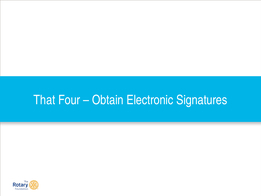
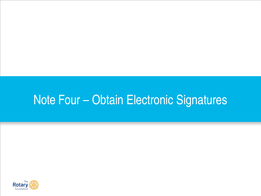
That: That -> Note (45, 100)
